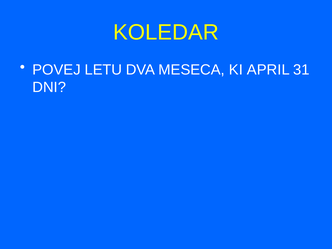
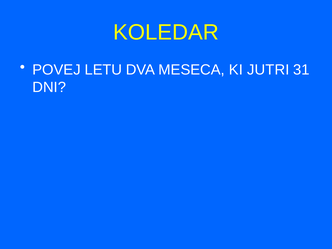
APRIL: APRIL -> JUTRI (268, 70)
